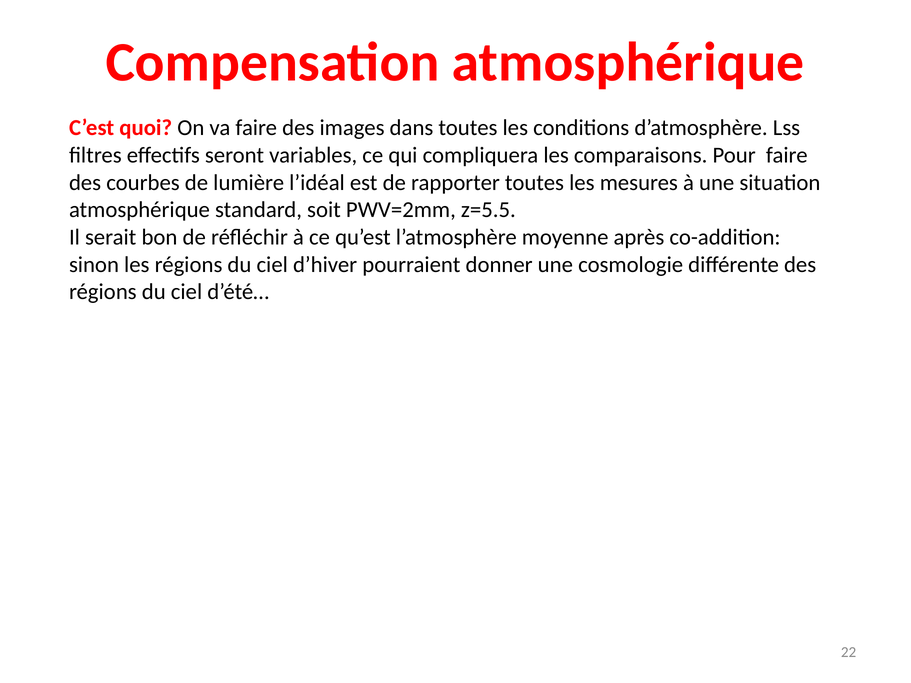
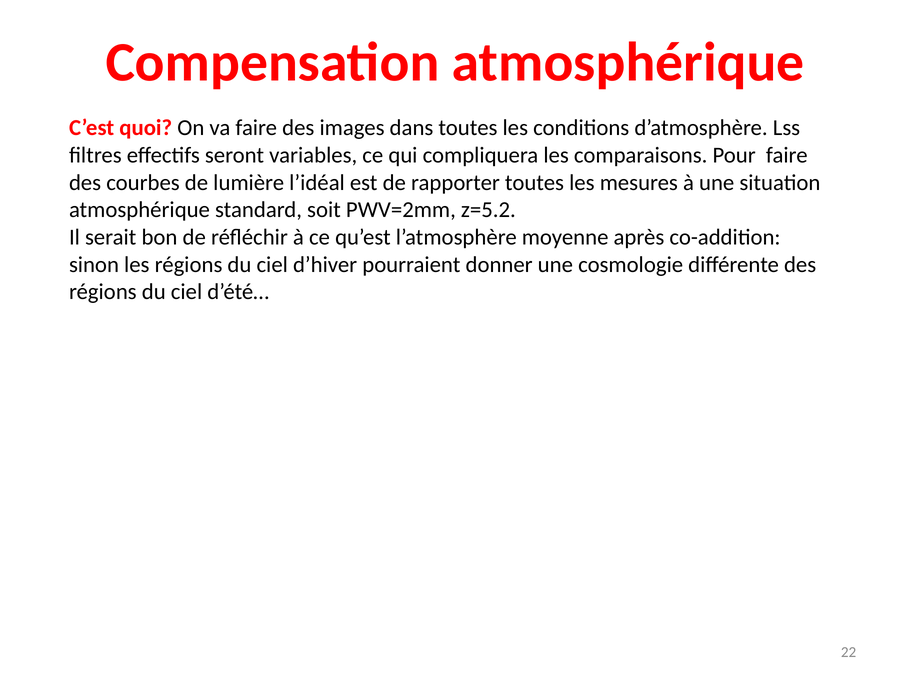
z=5.5: z=5.5 -> z=5.2 (488, 210)
